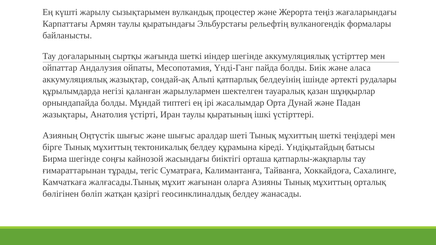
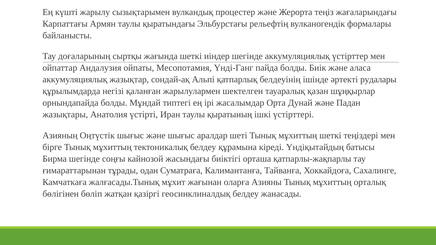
тегіс: тегіс -> одан (149, 171)
